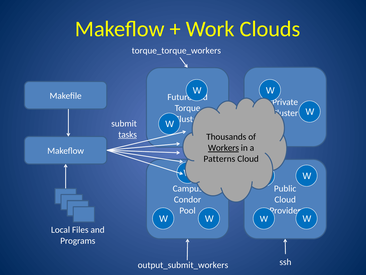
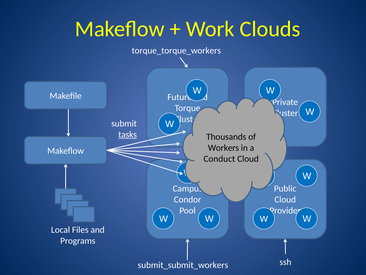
Workers underline: present -> none (223, 148)
Patterns: Patterns -> Conduct (219, 159)
output_submit_workers: output_submit_workers -> submit_submit_workers (183, 265)
